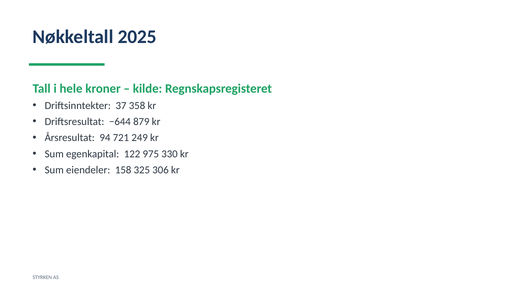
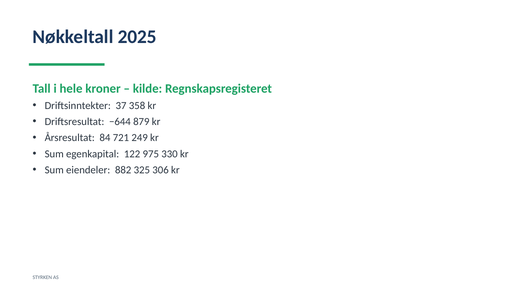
94: 94 -> 84 (105, 138)
158: 158 -> 882 (123, 170)
